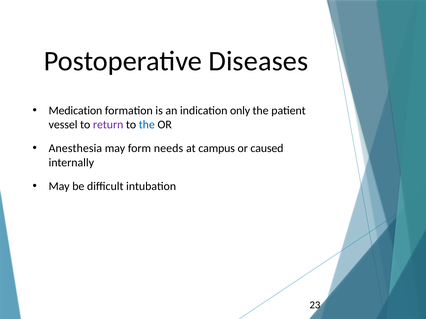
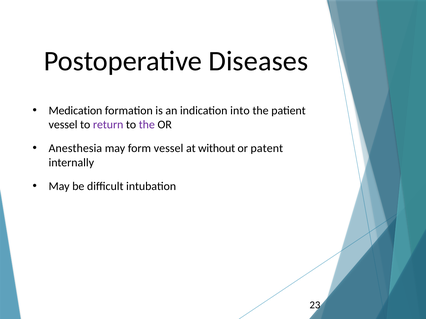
only: only -> into (240, 111)
the colour: blue -> purple (147, 125)
form needs: needs -> vessel (169, 149)
campus: campus -> without (217, 149)
caused: caused -> patent (267, 149)
